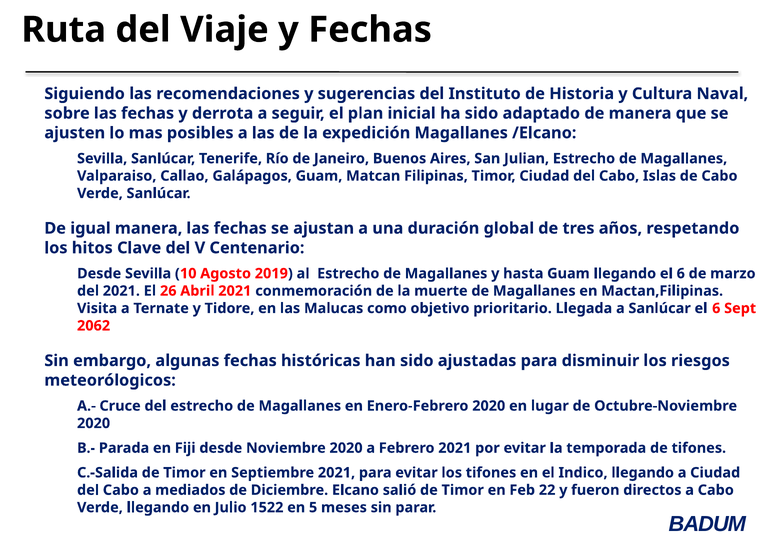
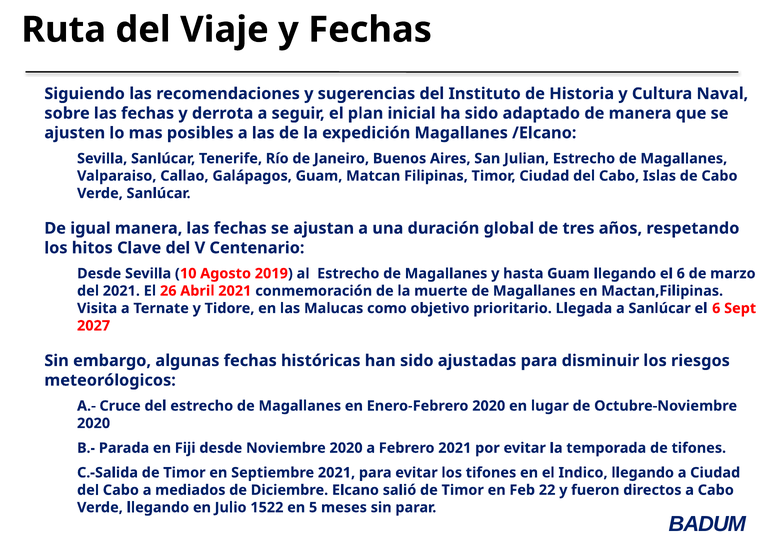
2062: 2062 -> 2027 (94, 326)
